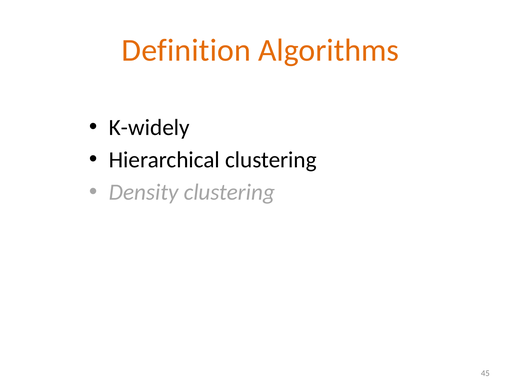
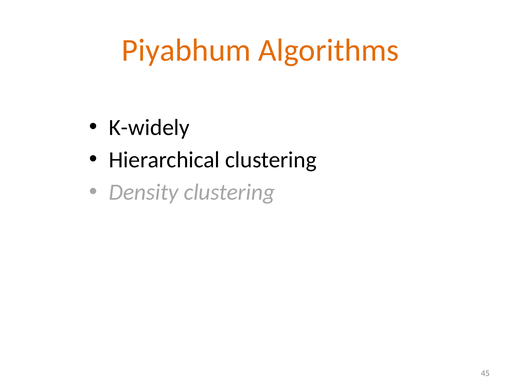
Definition: Definition -> Piyabhum (186, 50)
